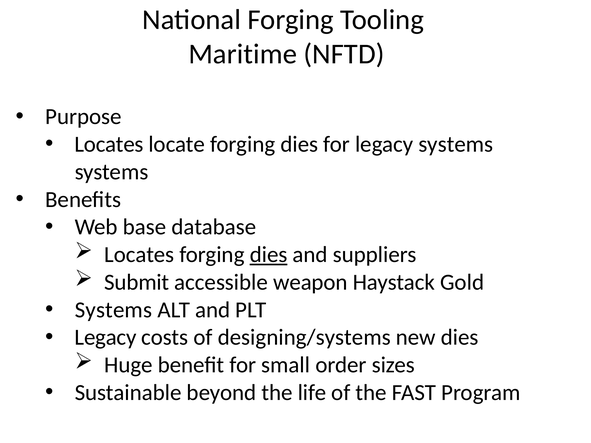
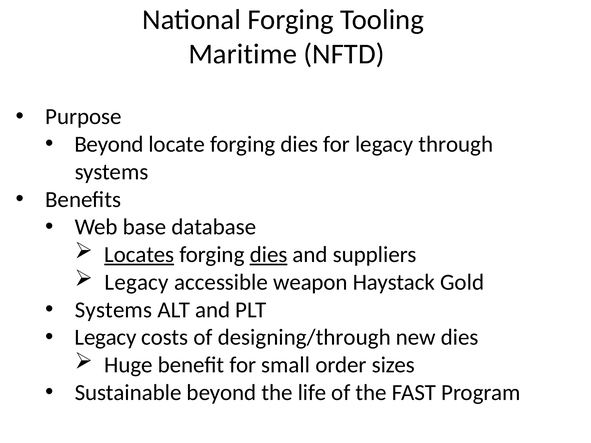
Locates: Locates -> Beyond (109, 144)
legacy systems: systems -> through (456, 144)
Locates underline: none -> present (139, 255)
Submit: Submit -> Legacy (137, 282)
designing/systems: designing/systems -> designing/through (304, 338)
